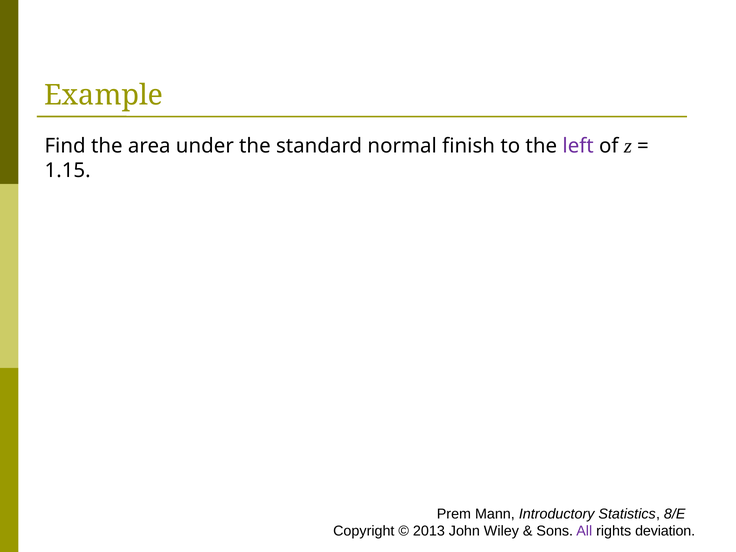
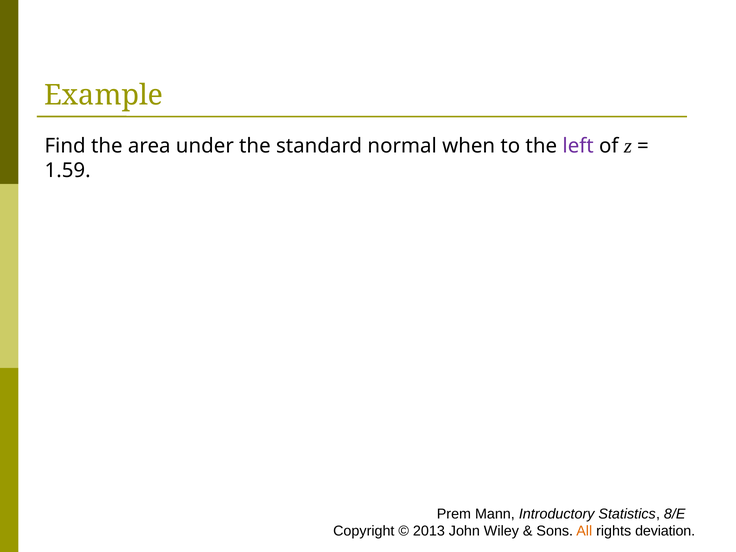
finish: finish -> when (469, 146)
1.15: 1.15 -> 1.59 (68, 171)
All colour: purple -> orange (584, 531)
